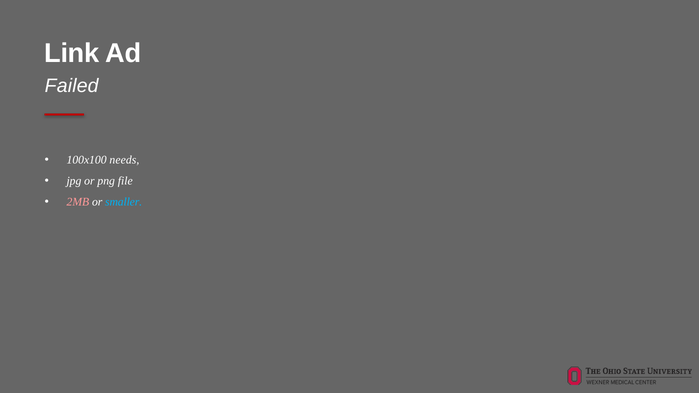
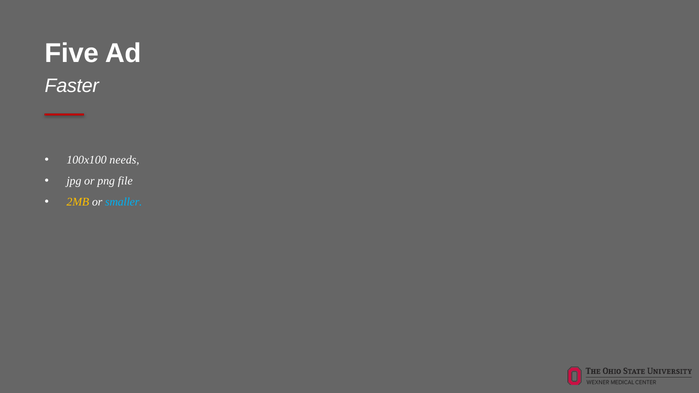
Link: Link -> Five (72, 53)
Failed: Failed -> Faster (72, 86)
2MB colour: pink -> yellow (78, 202)
